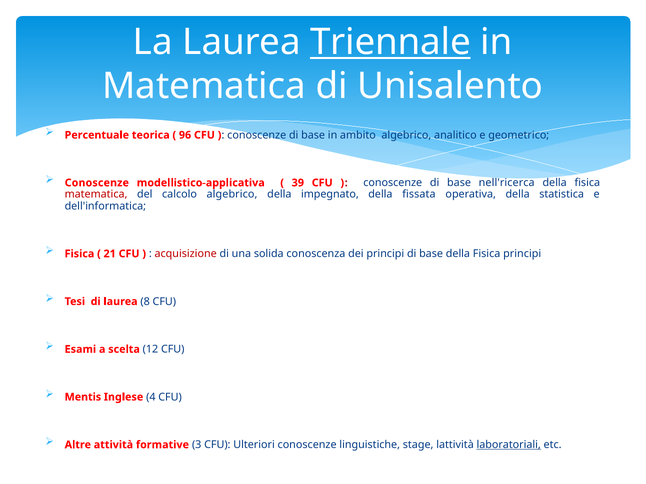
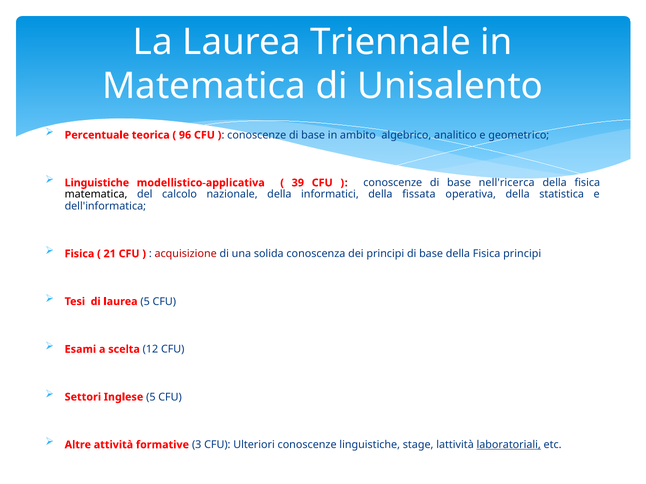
Triennale underline: present -> none (391, 42)
Conoscenze: Conoscenze -> Linguistiche (97, 183)
matematica colour: red -> black (96, 195)
calcolo algebrico: algebrico -> nazionale (232, 195)
impegnato: impegnato -> informatici (330, 195)
laurea 8: 8 -> 5 (145, 302)
Mentis: Mentis -> Settori (83, 397)
Inglese 4: 4 -> 5 (151, 397)
